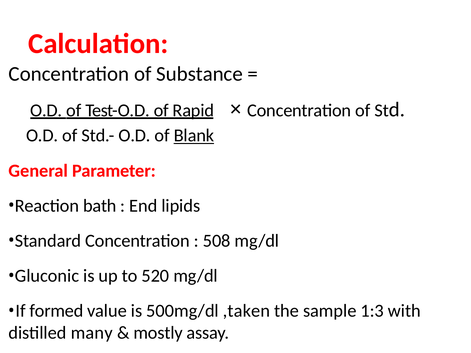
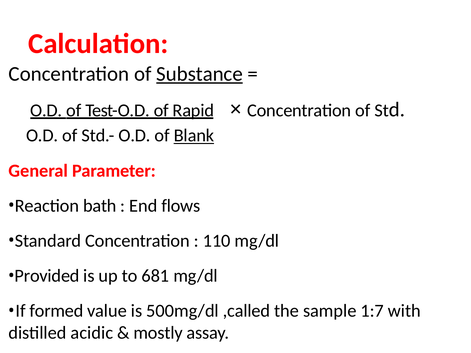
Substance underline: none -> present (200, 74)
lipids: lipids -> flows (181, 206)
508: 508 -> 110 (217, 241)
Gluconic: Gluconic -> Provided (47, 276)
520: 520 -> 681 (155, 276)
,taken: ,taken -> ,called (247, 311)
1:3: 1:3 -> 1:7 (372, 311)
many: many -> acidic (92, 333)
